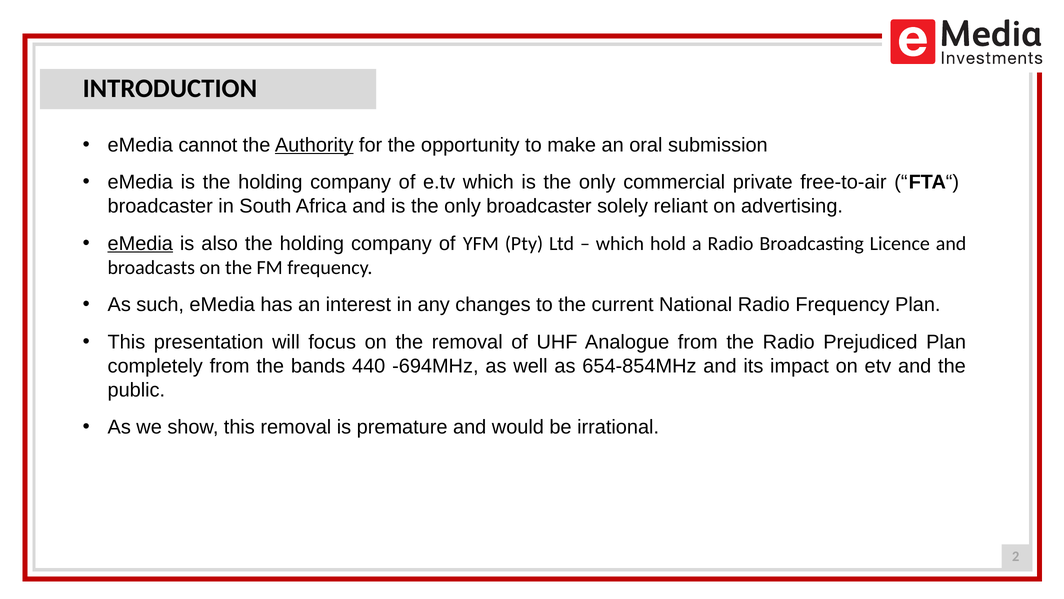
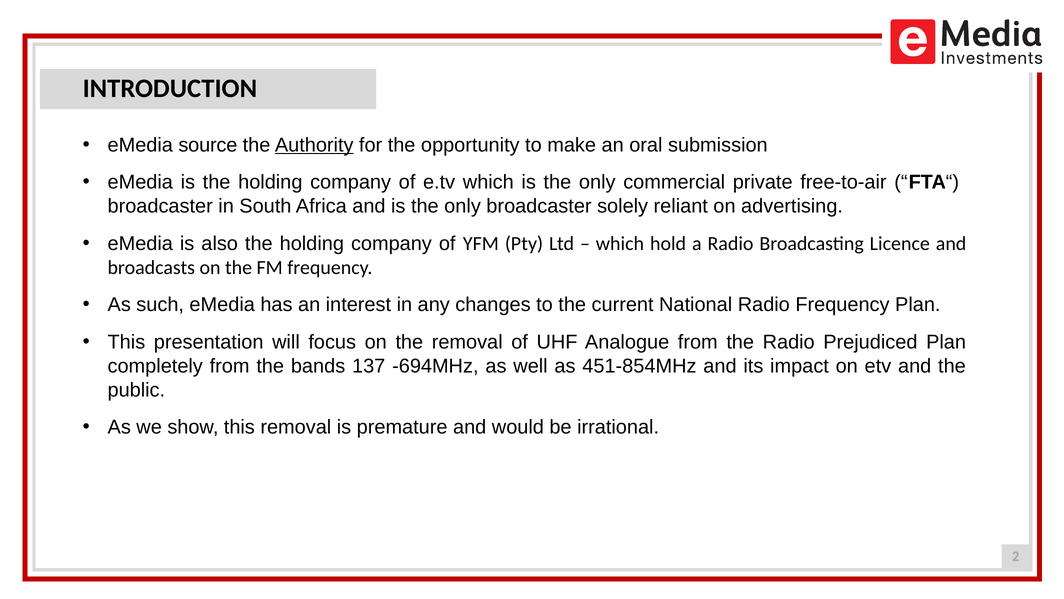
cannot: cannot -> source (208, 145)
eMedia underline: present -> none (140, 243)
440: 440 -> 137 (369, 366)
654-854MHz: 654-854MHz -> 451-854MHz (639, 366)
